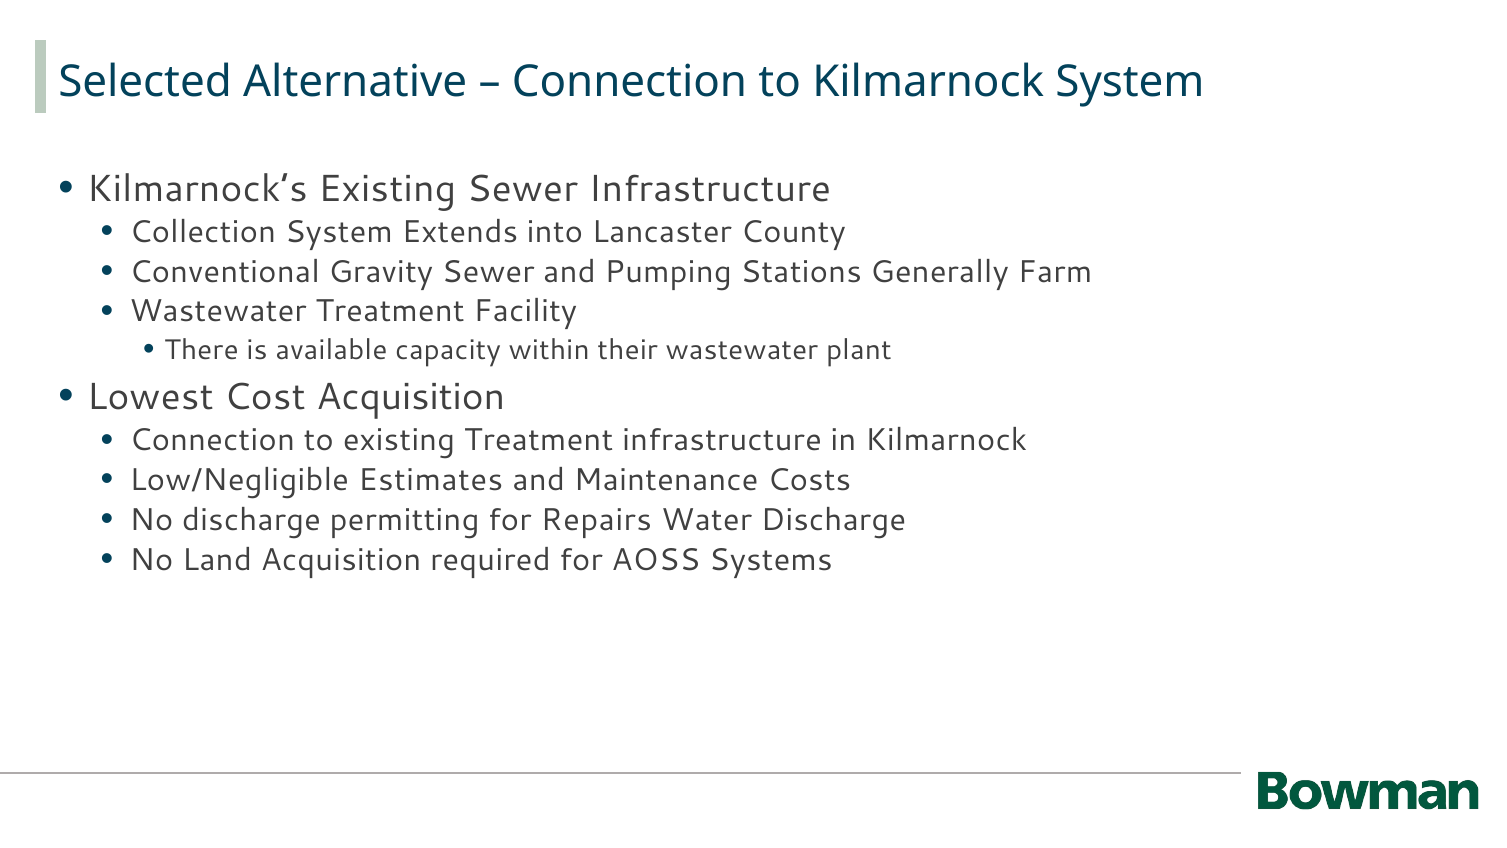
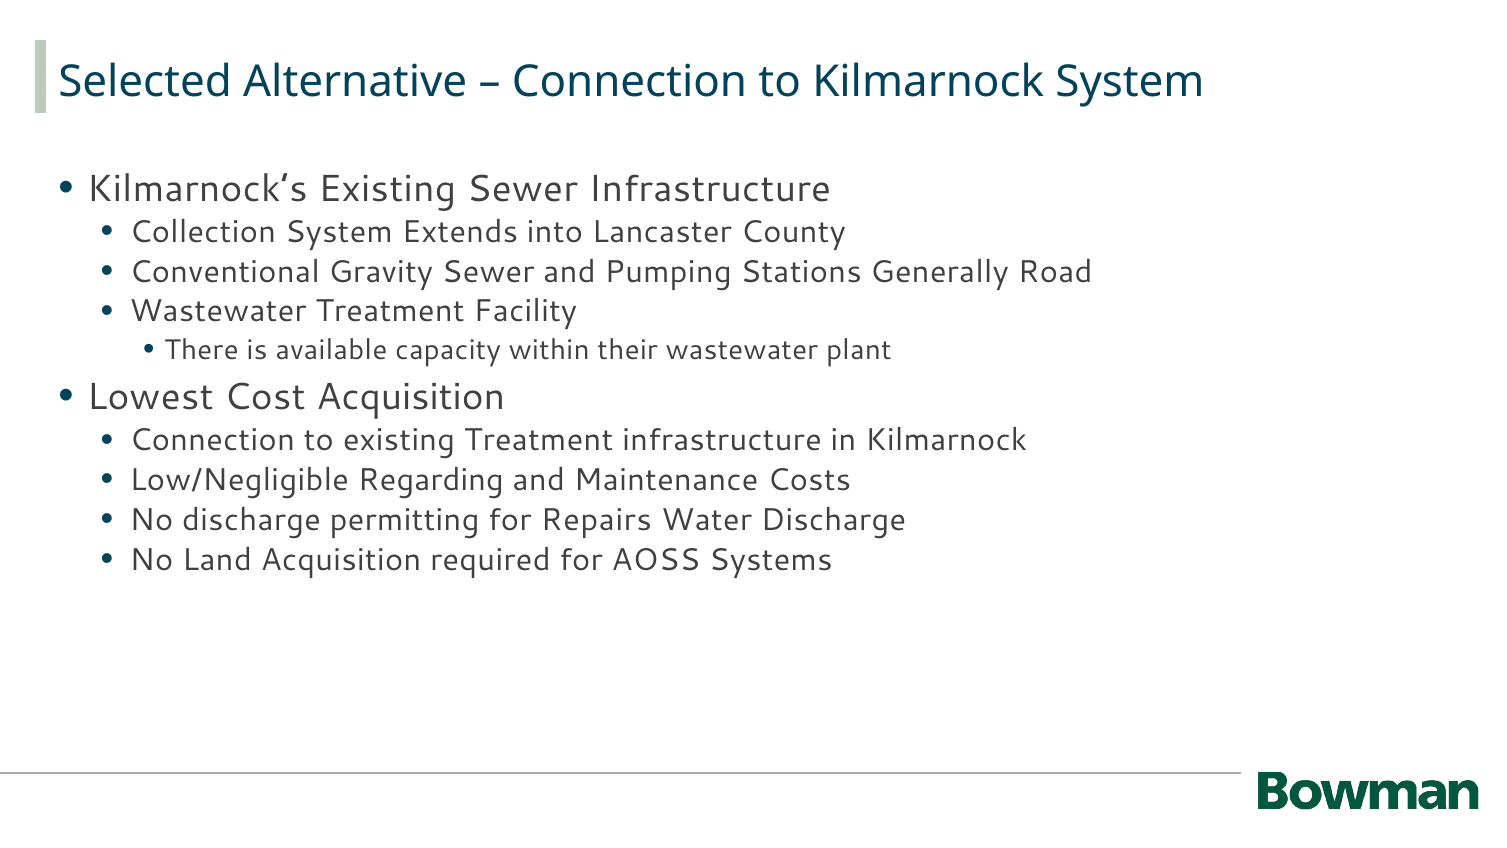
Farm: Farm -> Road (1055, 272)
Estimates: Estimates -> Regarding (431, 480)
